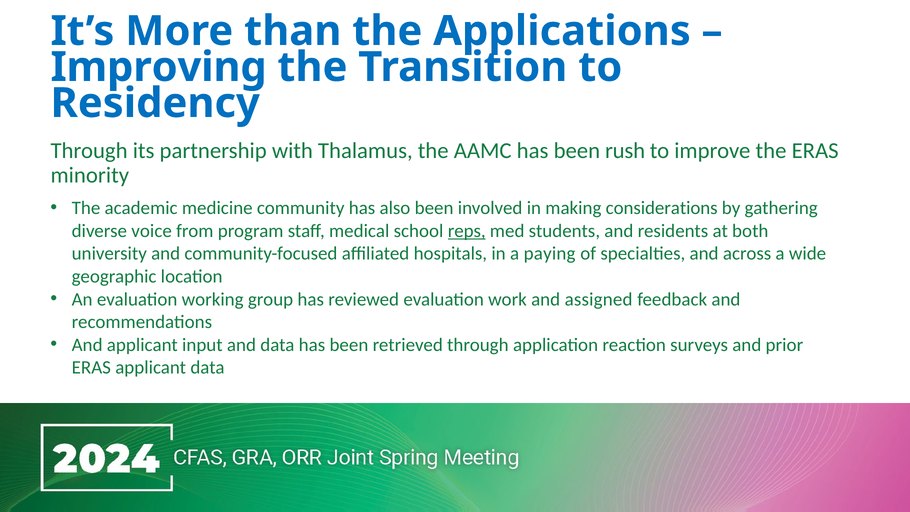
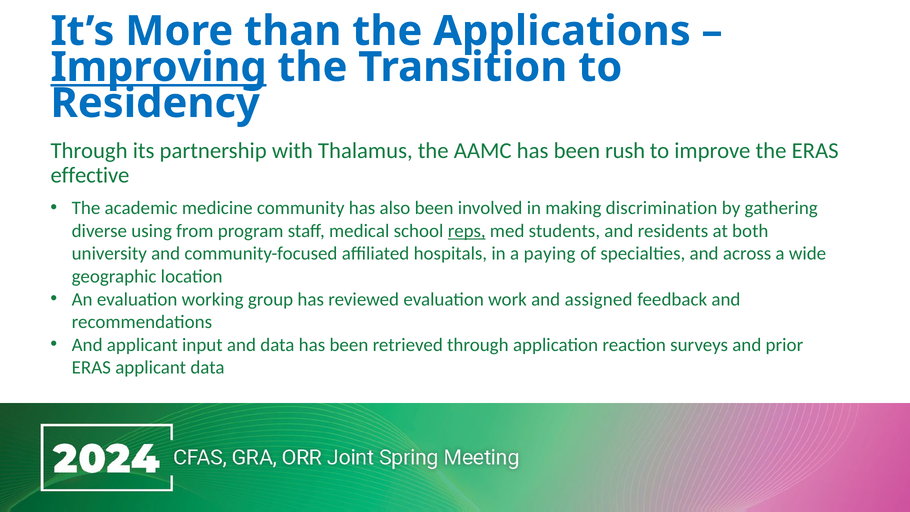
Improving underline: none -> present (159, 67)
minority: minority -> effective (90, 175)
considerations: considerations -> discrimination (662, 208)
voice: voice -> using (152, 231)
